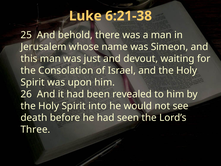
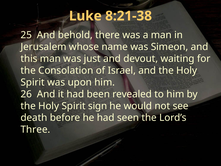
6:21-38: 6:21-38 -> 8:21-38 (129, 16)
into: into -> sign (98, 106)
